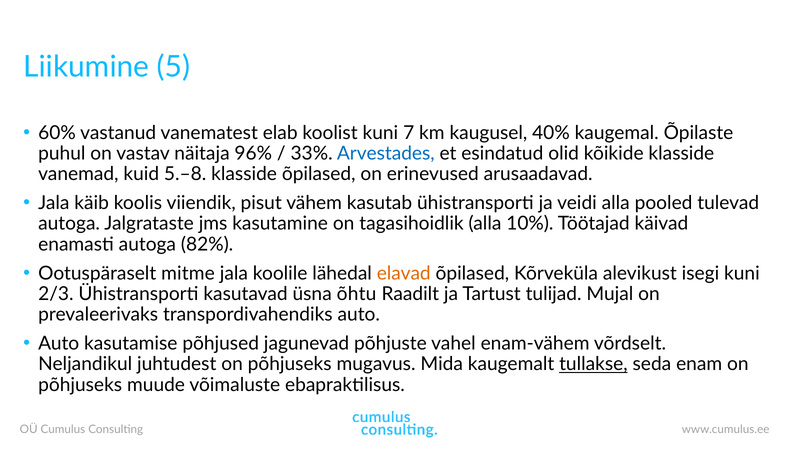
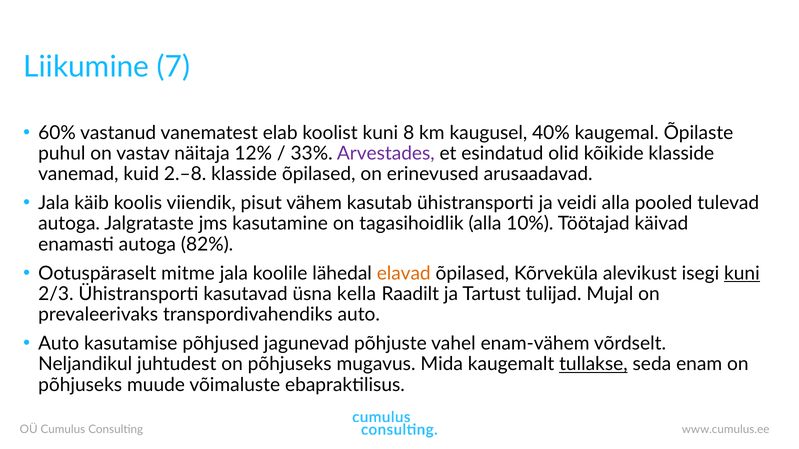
5: 5 -> 7 (174, 67)
7: 7 -> 8 (409, 133)
96%: 96% -> 12% (253, 154)
Arvestades colour: blue -> purple (386, 154)
5.–8: 5.–8 -> 2.–8 (185, 174)
kuni underline: none -> present (742, 274)
õhtu: õhtu -> kella (357, 294)
